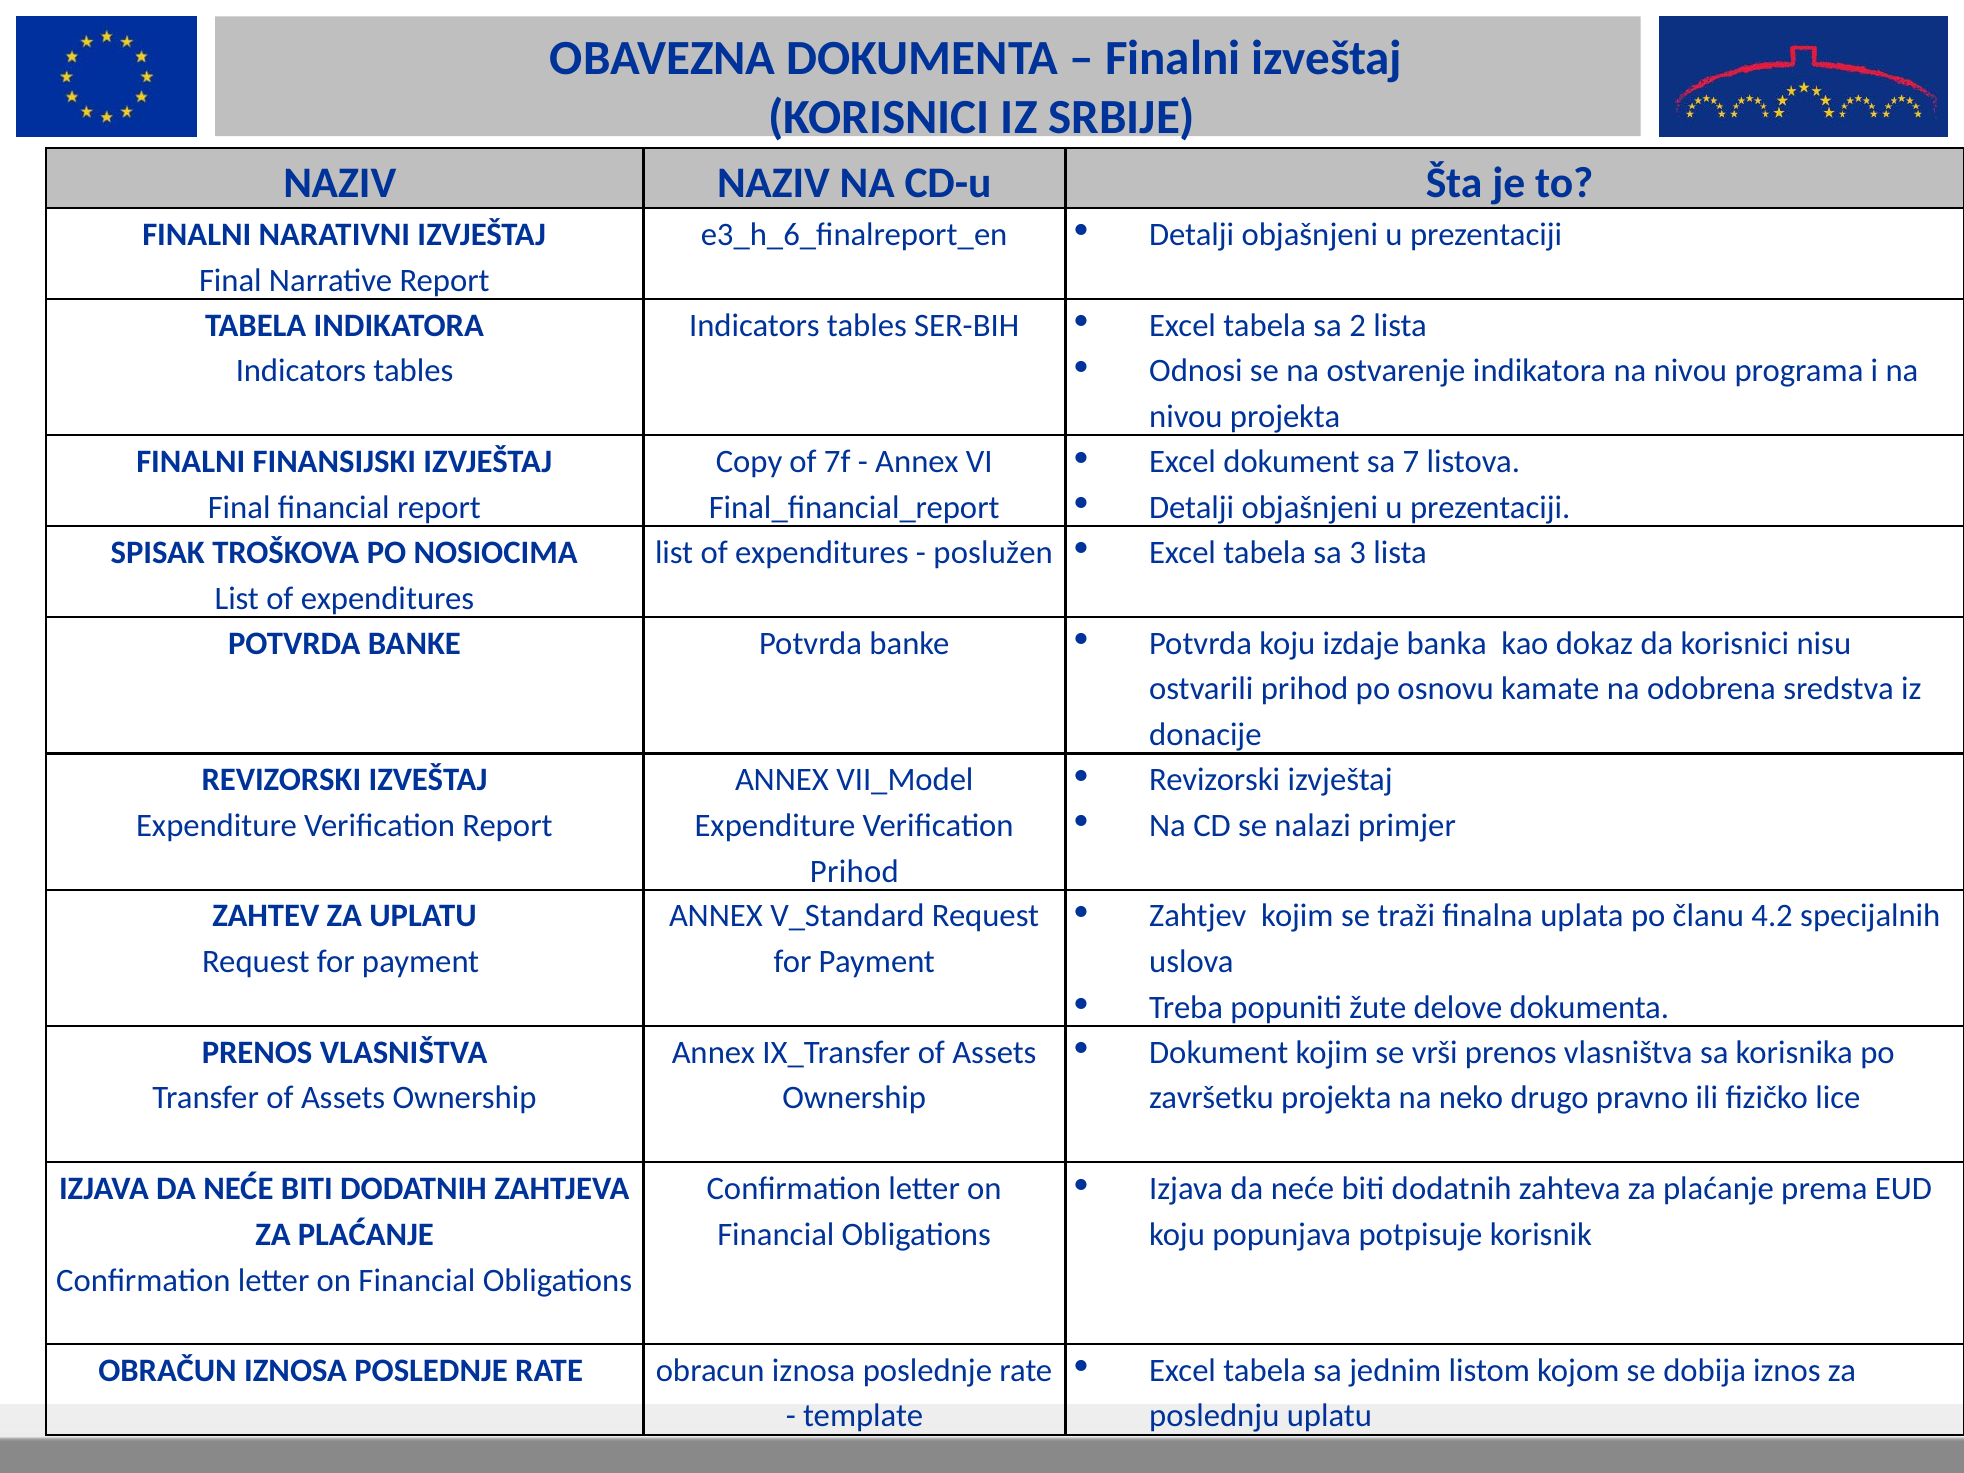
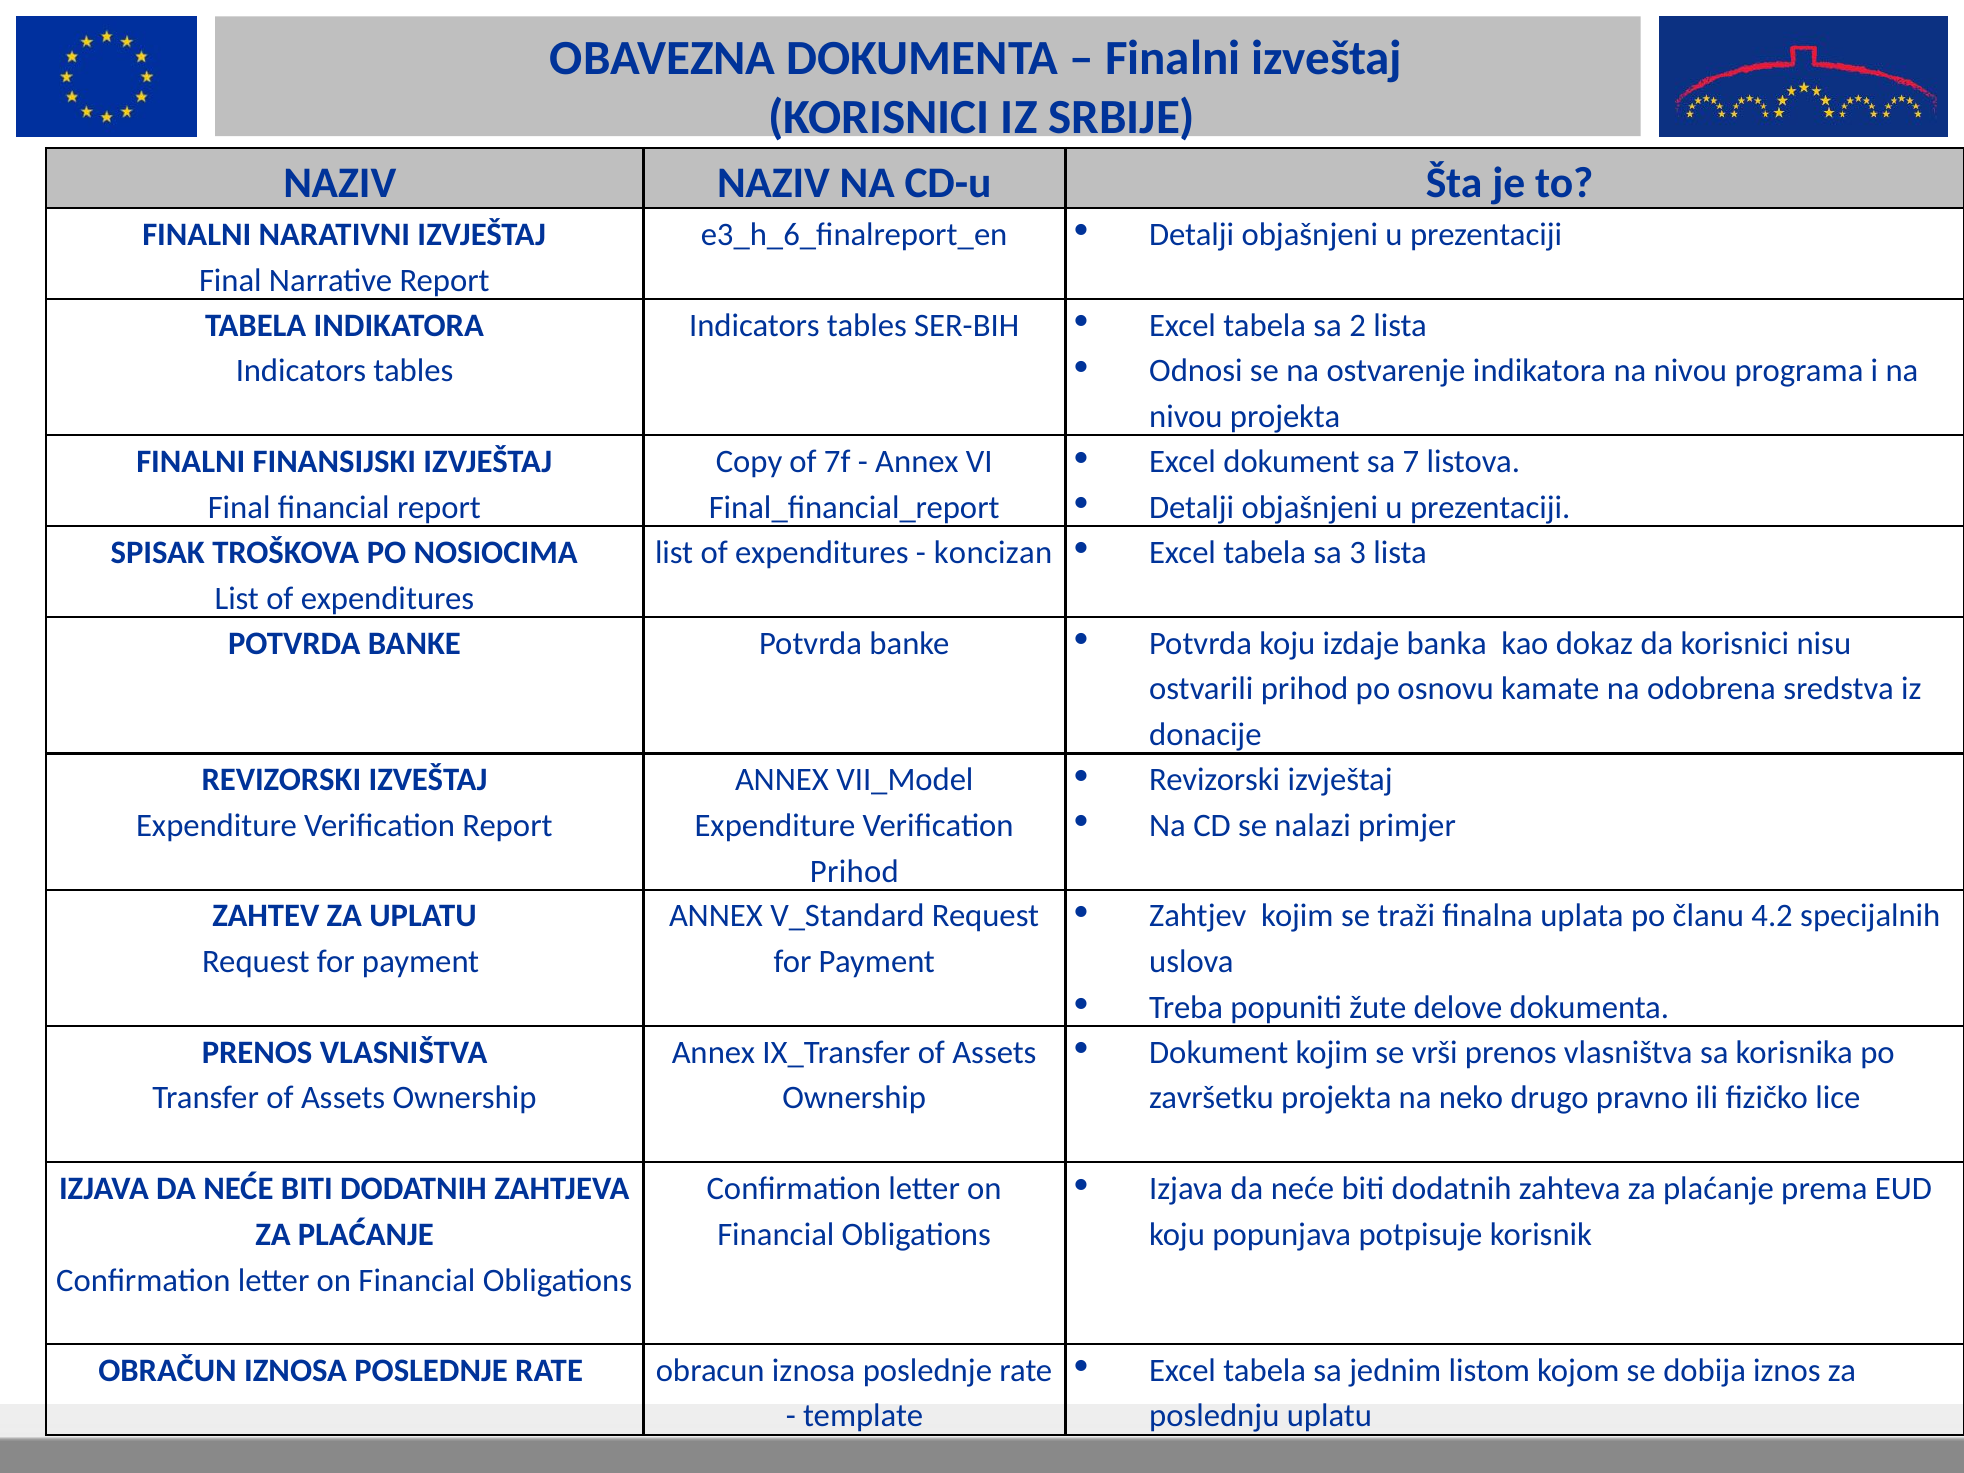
poslužen: poslužen -> koncizan (993, 552)
